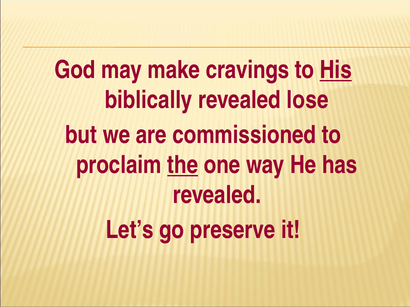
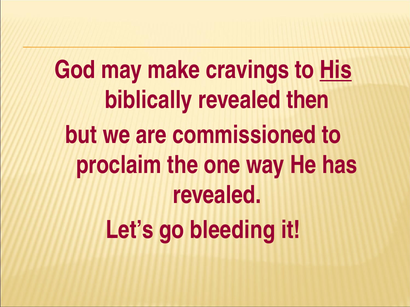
lose: lose -> then (308, 100)
the underline: present -> none (183, 165)
preserve: preserve -> bleeding (233, 230)
